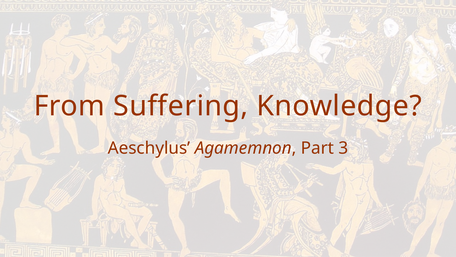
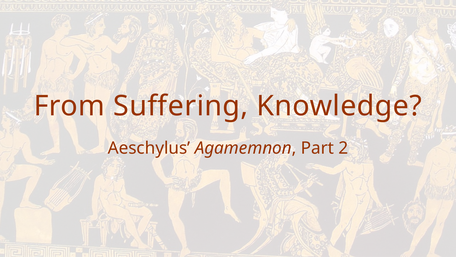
3: 3 -> 2 (343, 148)
